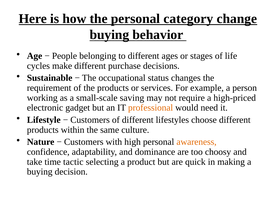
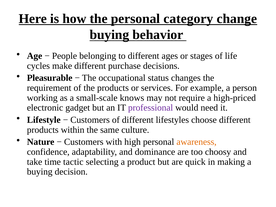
Sustainable: Sustainable -> Pleasurable (50, 78)
saving: saving -> knows (132, 98)
professional colour: orange -> purple (151, 108)
